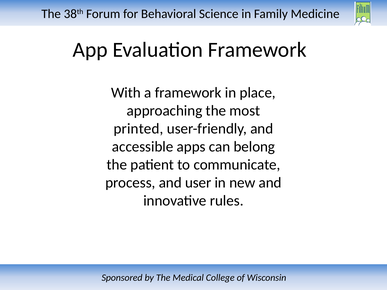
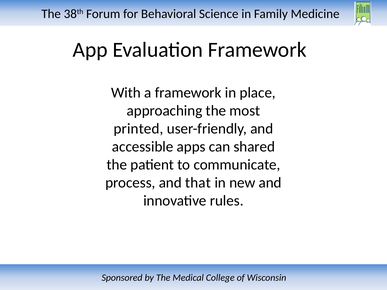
belong: belong -> shared (254, 147)
user: user -> that (198, 183)
